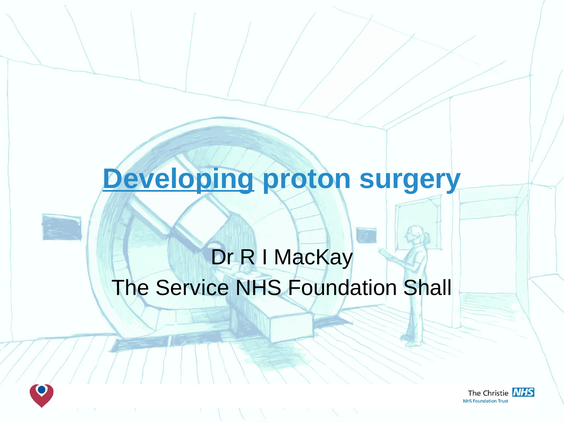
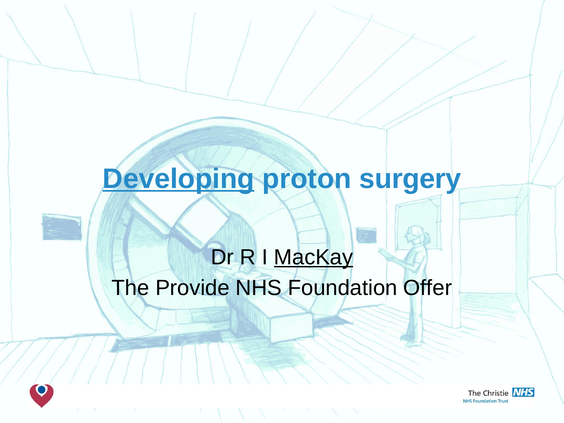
MacKay underline: none -> present (314, 257)
Service: Service -> Provide (192, 288)
Shall: Shall -> Offer (428, 288)
